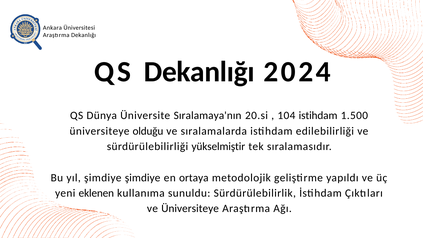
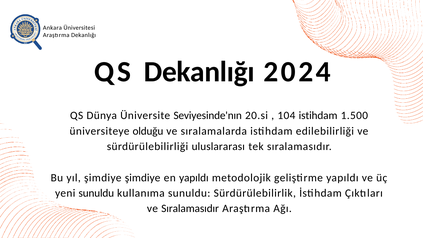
Sıralamaya'nın: Sıralamaya'nın -> Seviyesinde'nın (208, 116)
yükselmiştir: yükselmiştir -> uluslararası (218, 146)
en ortaya: ortaya -> yapıldı (194, 178)
yeni eklenen: eklenen -> sunuldu (96, 193)
ve Üniversiteye: Üniversiteye -> Sıralamasıdır (190, 209)
